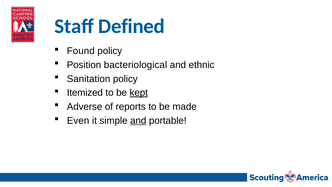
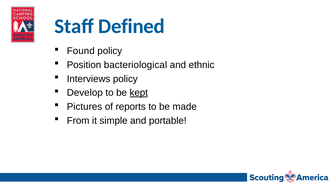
Sanitation: Sanitation -> Interviews (89, 79)
Itemized: Itemized -> Develop (85, 93)
Adverse: Adverse -> Pictures (85, 107)
Even: Even -> From (78, 120)
and underline: present -> none (138, 120)
